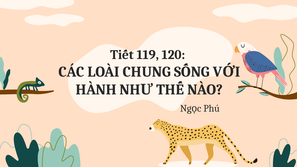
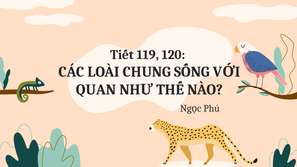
HÀNH: HÀNH -> QUAN (96, 90)
